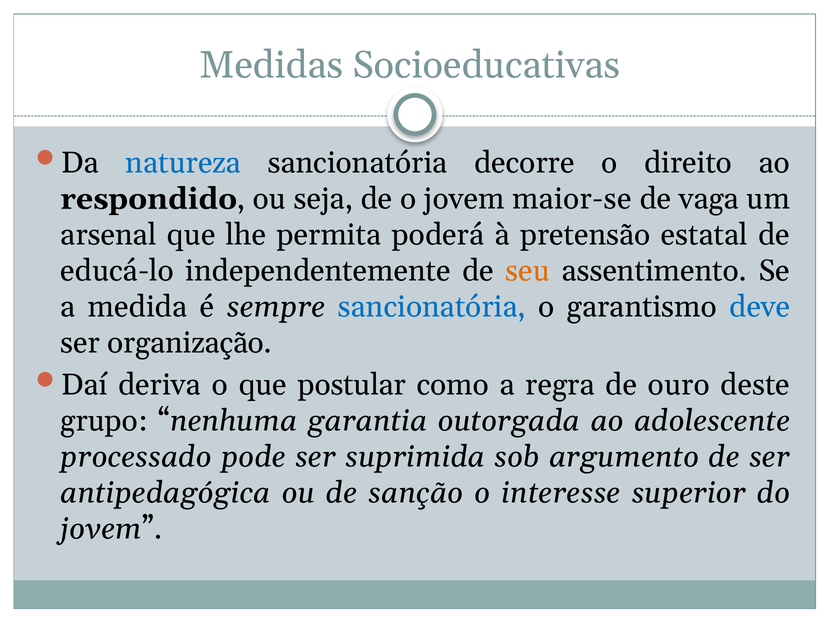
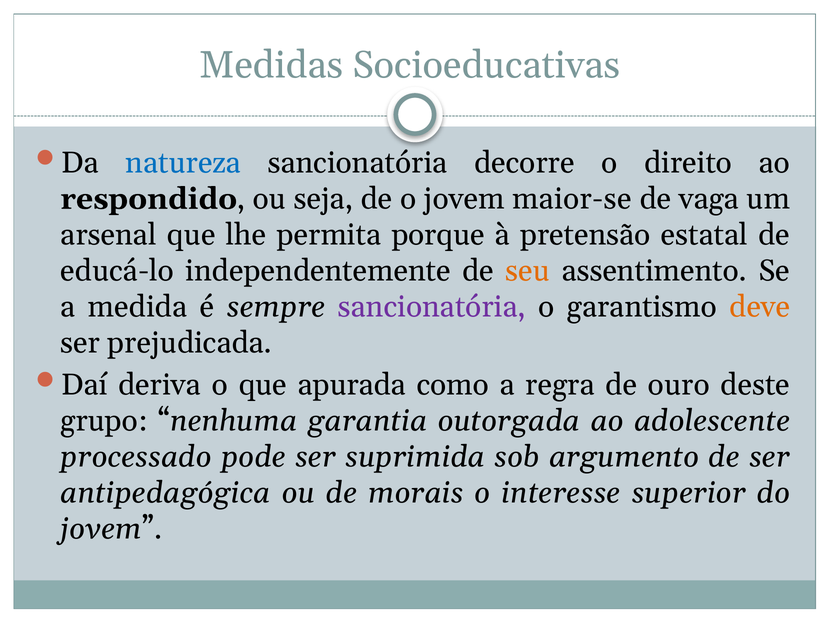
poderá: poderá -> porque (438, 235)
sancionatória colour: blue -> purple (432, 307)
deve colour: blue -> orange (760, 307)
organização: organização -> prejudicada (190, 343)
postular: postular -> apurada (352, 385)
sanção: sanção -> morais (416, 493)
